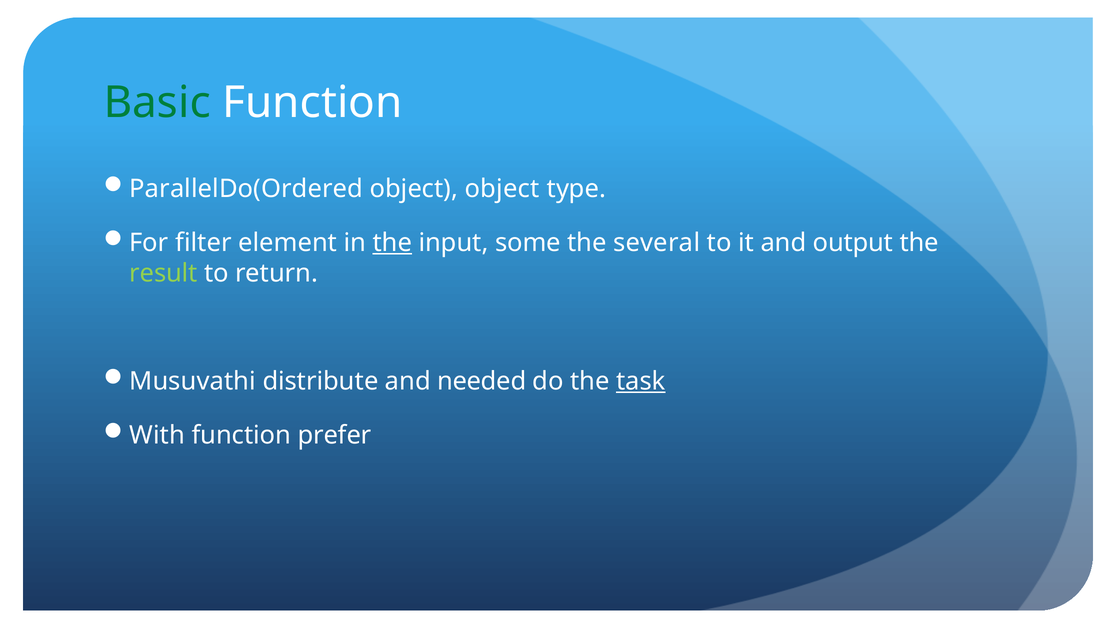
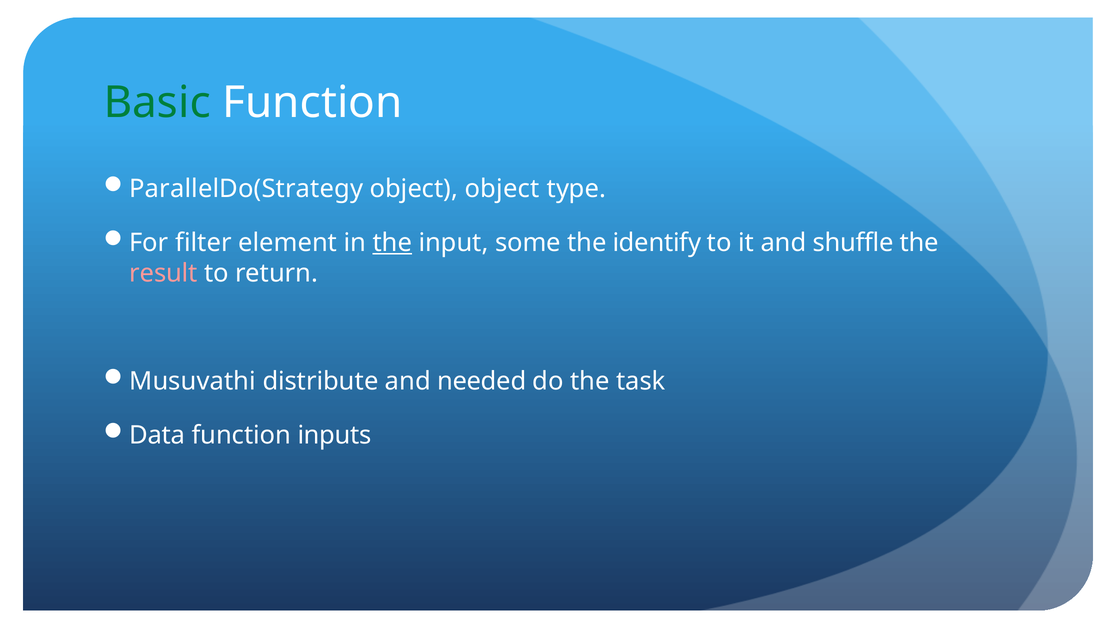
ParallelDo(Ordered: ParallelDo(Ordered -> ParallelDo(Strategy (246, 189)
several: several -> identify (657, 243)
output: output -> shuffle (853, 243)
result colour: light green -> pink (164, 273)
task underline: present -> none (641, 381)
With: With -> Data (157, 435)
prefer: prefer -> inputs (335, 435)
